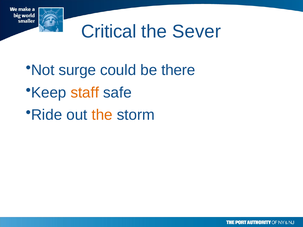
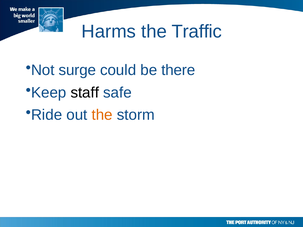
Critical: Critical -> Harms (109, 32)
Sever: Sever -> Traffic (197, 32)
staff colour: orange -> black (85, 93)
